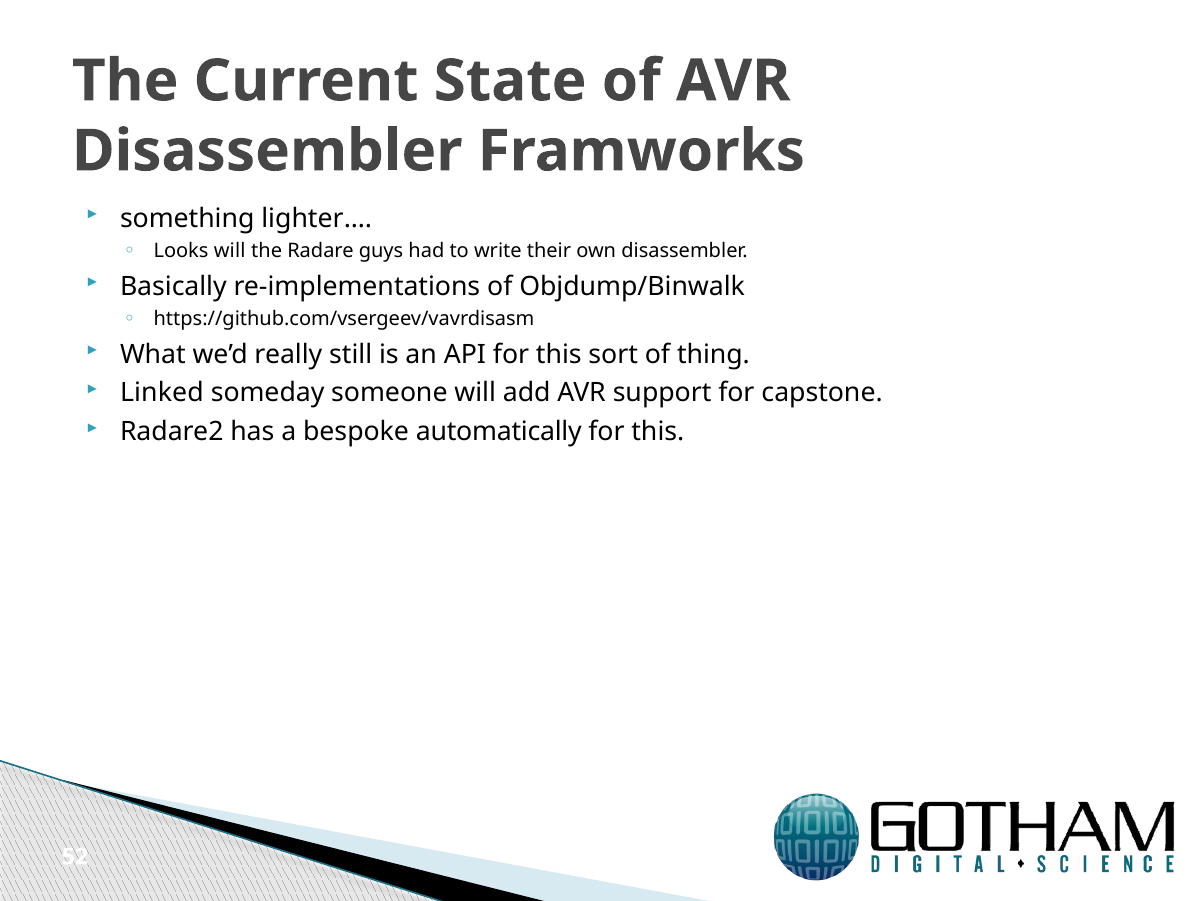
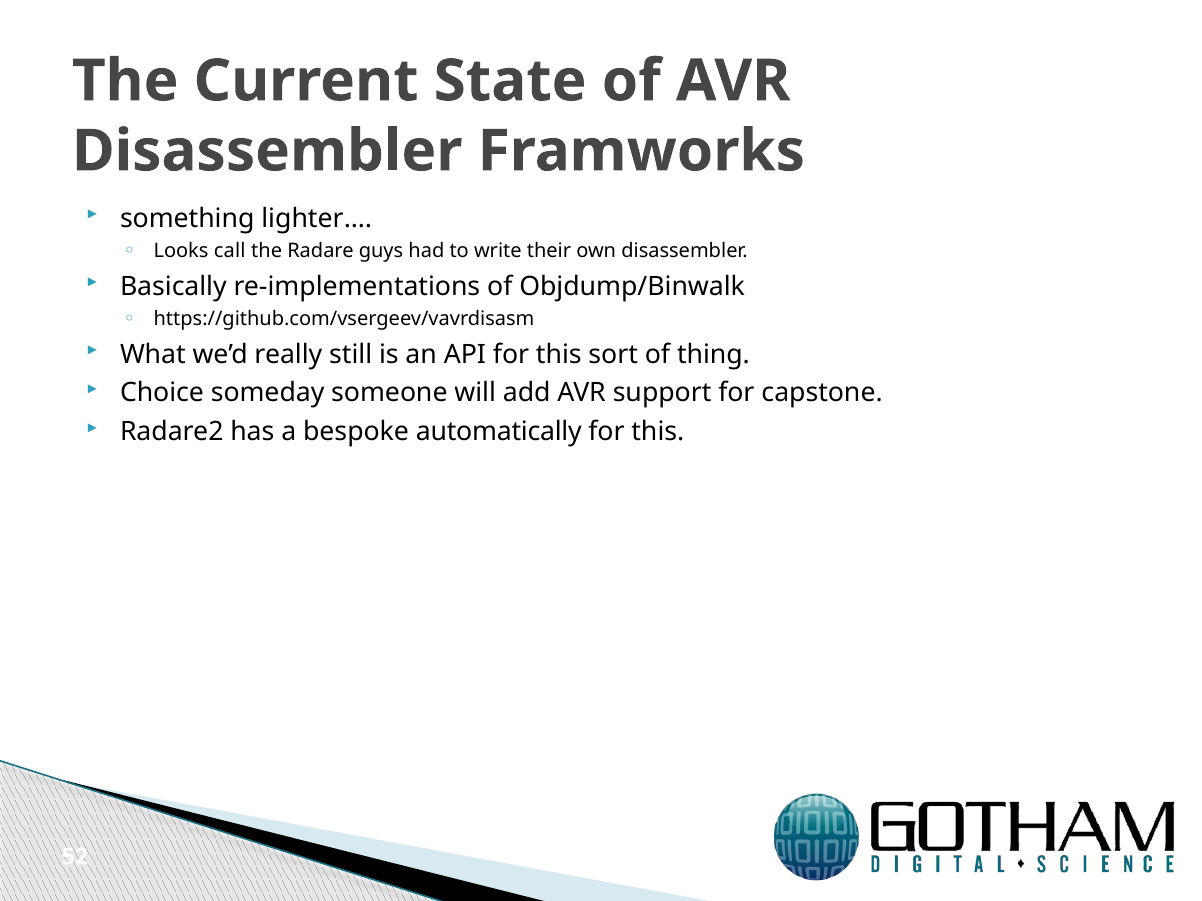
Looks will: will -> call (230, 251)
Linked: Linked -> Choice (162, 393)
